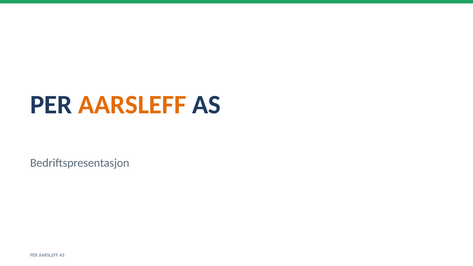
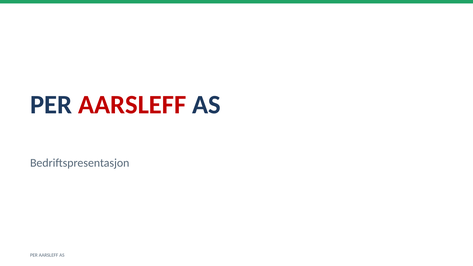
AARSLEFF colour: orange -> red (132, 105)
